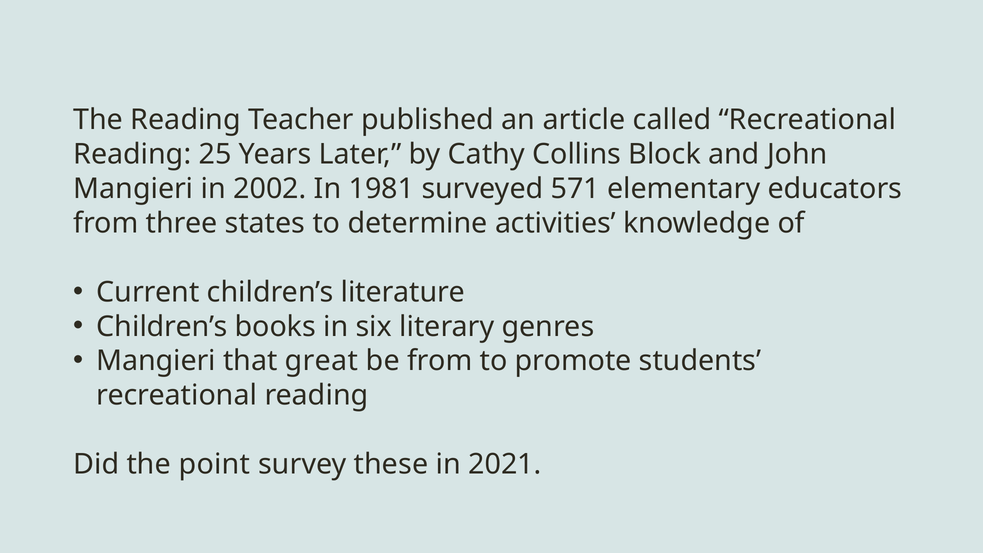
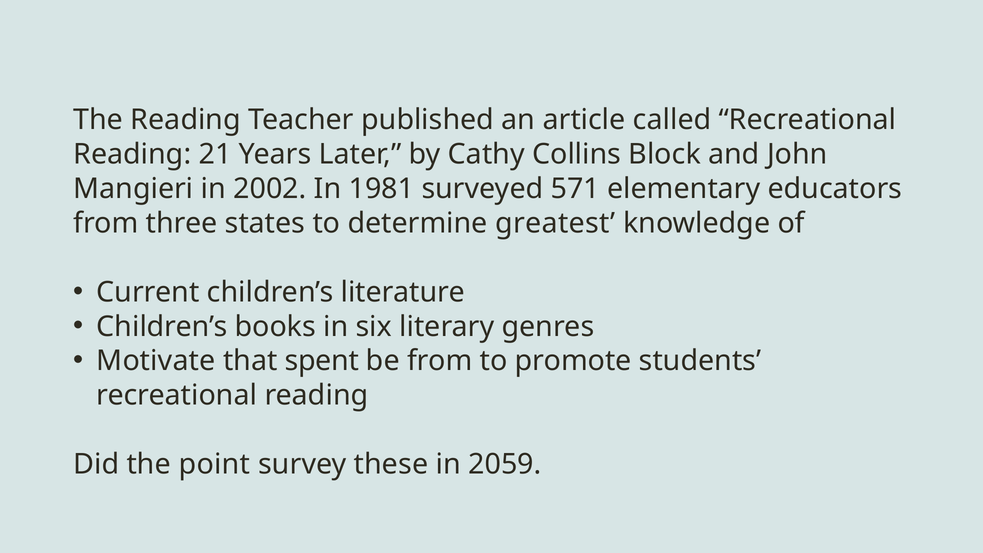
25: 25 -> 21 (215, 154)
activities: activities -> greatest (555, 223)
Mangieri: Mangieri -> Motivate (156, 361)
great: great -> spent (322, 361)
2021: 2021 -> 2059 (505, 464)
